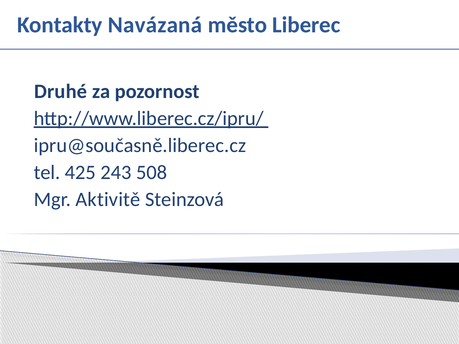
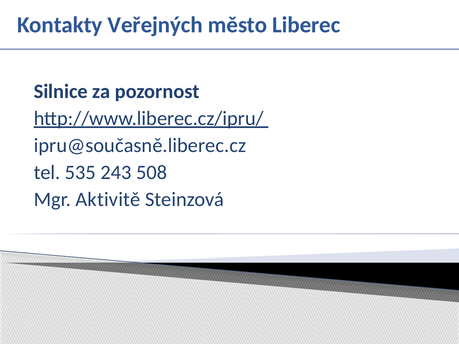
Navázaná: Navázaná -> Veřejných (155, 25)
Druhé: Druhé -> Silnice (61, 91)
425: 425 -> 535 (80, 173)
